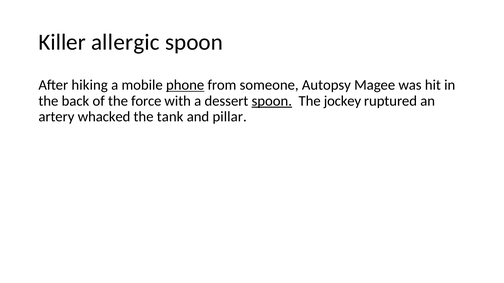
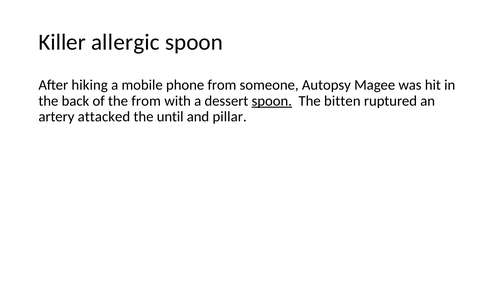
phone underline: present -> none (185, 85)
the force: force -> from (146, 101)
jockey: jockey -> bitten (342, 101)
whacked: whacked -> attacked (104, 117)
tank: tank -> until (170, 117)
